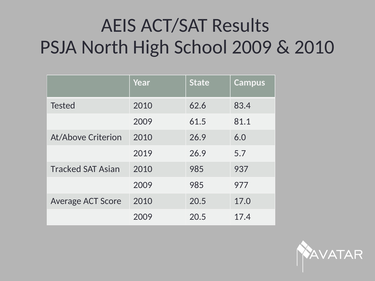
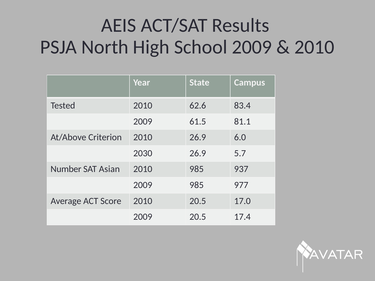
2019: 2019 -> 2030 (143, 153)
Tracked: Tracked -> Number (66, 169)
